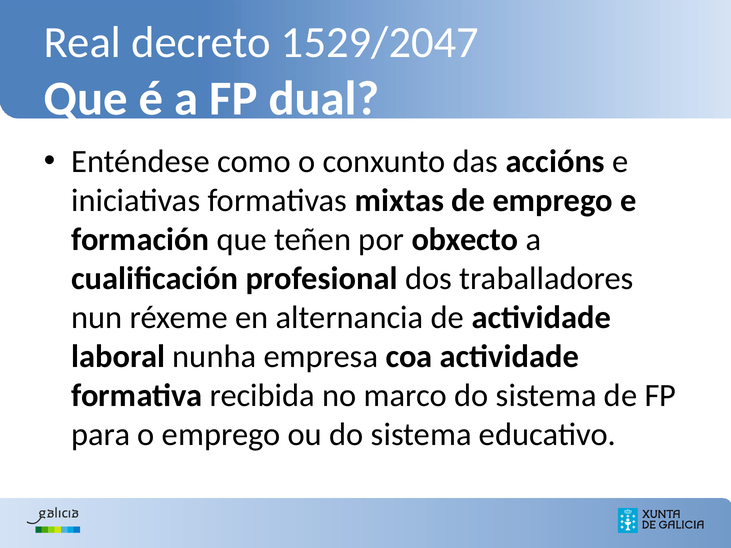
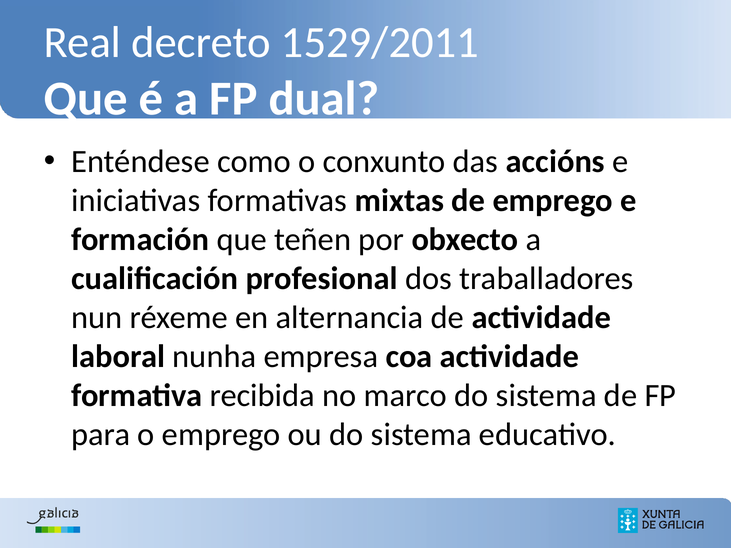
1529/2047: 1529/2047 -> 1529/2011 (380, 43)
